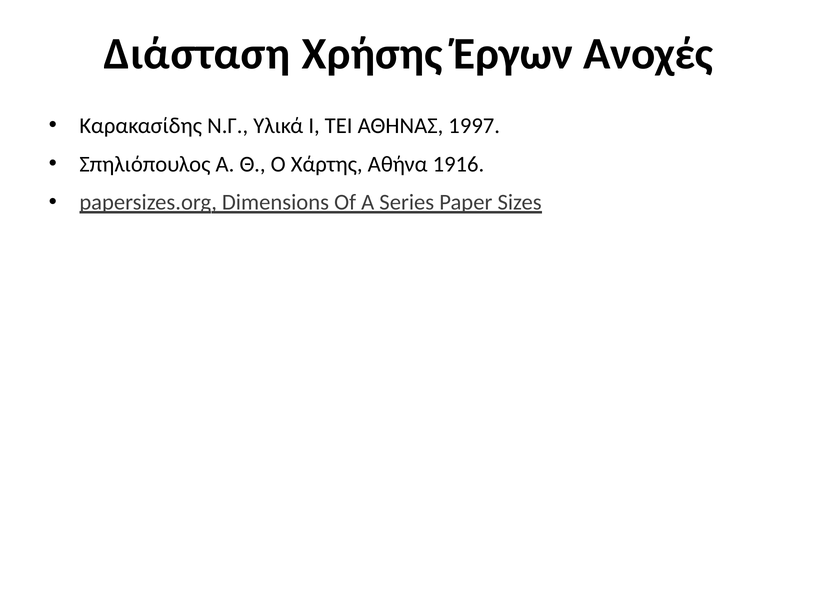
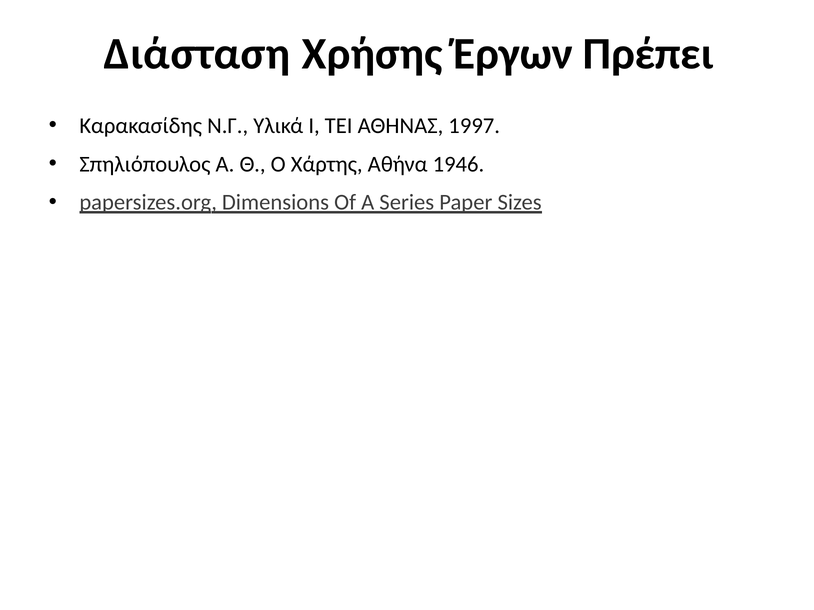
Ανοχές: Ανοχές -> Πρέπει (648, 54)
1916: 1916 -> 1946 (458, 164)
